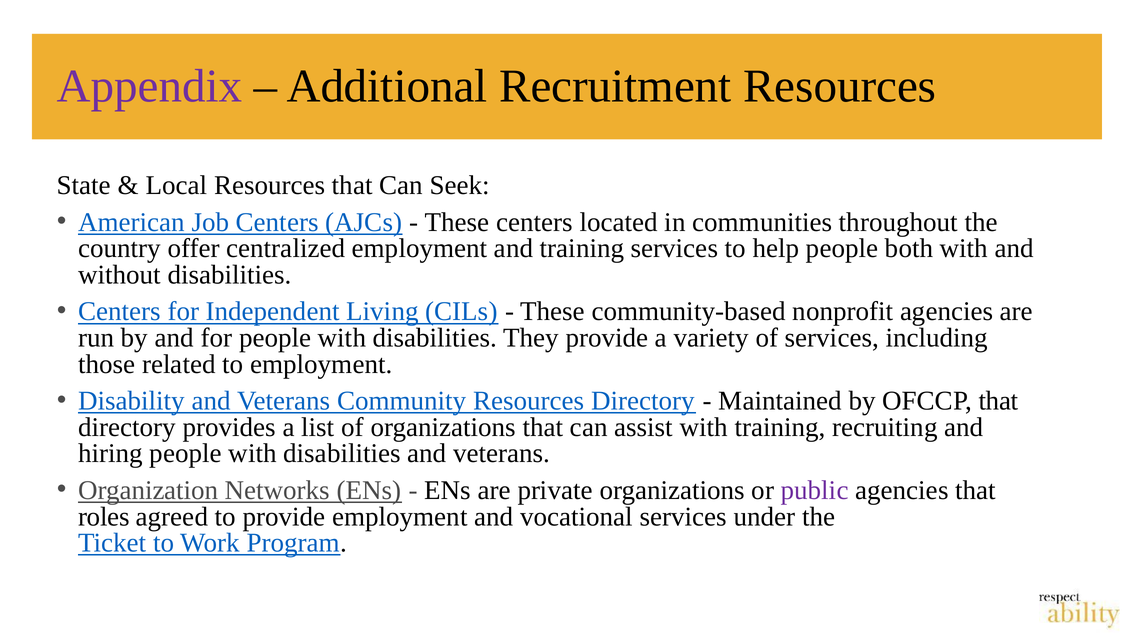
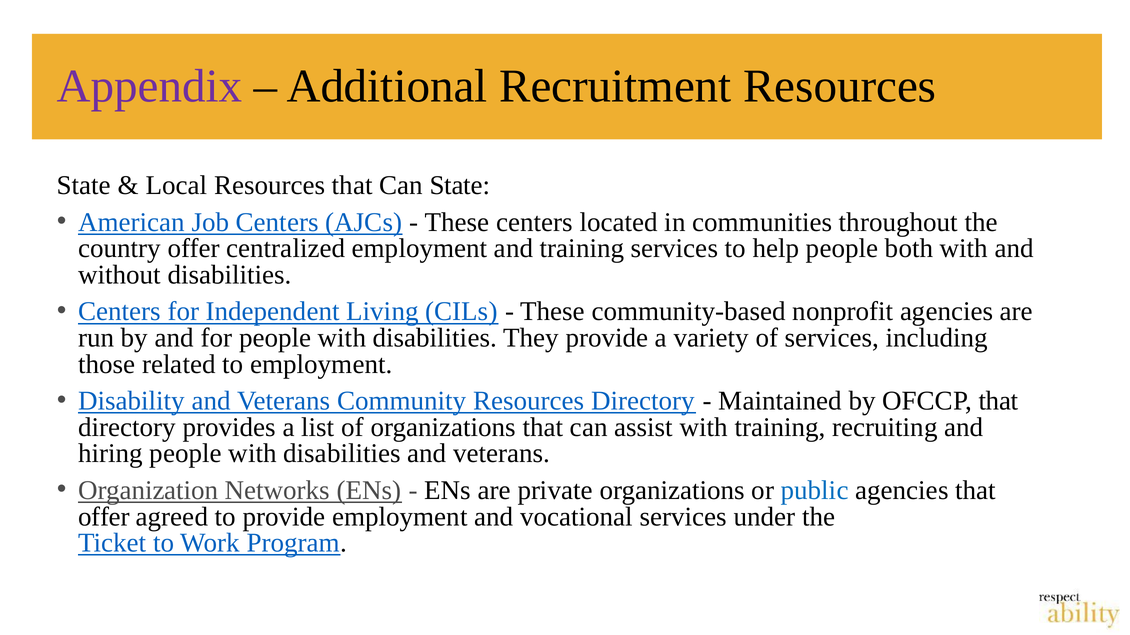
Can Seek: Seek -> State (460, 186)
public colour: purple -> blue (815, 491)
roles: roles -> offer (104, 517)
